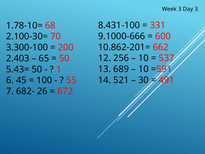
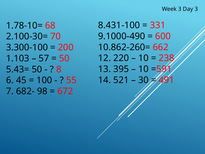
9.1000-666: 9.1000-666 -> 9.1000-490 (122, 36)
10.862-201=: 10.862-201= -> 10.862-260= (124, 47)
256: 256 -> 220 (121, 58)
537: 537 -> 238 (166, 58)
2.403: 2.403 -> 1.103 (18, 58)
65: 65 -> 57 (44, 58)
689: 689 -> 395 (121, 69)
1: 1 -> 8 (59, 69)
26: 26 -> 98 (42, 91)
